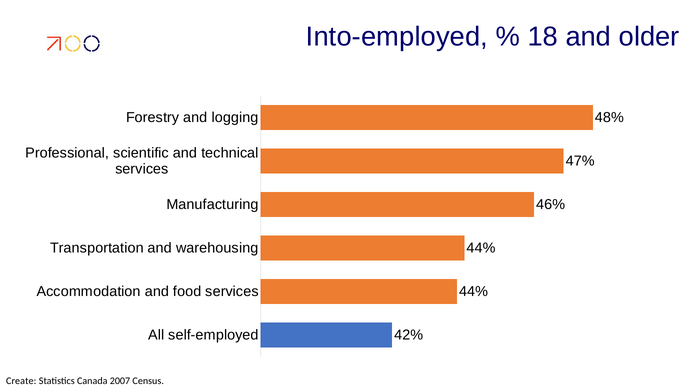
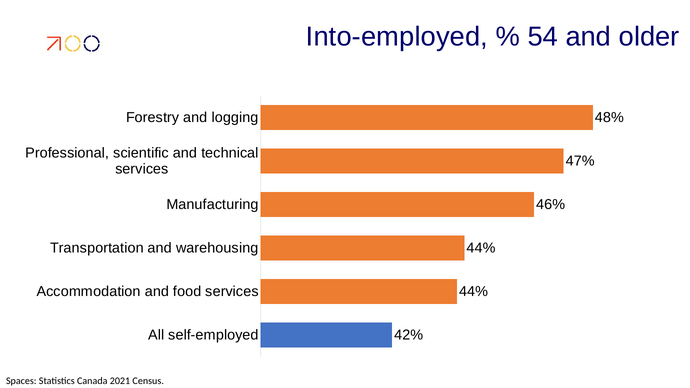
18: 18 -> 54 (543, 37)
Create: Create -> Spaces (21, 381)
2007: 2007 -> 2021 (120, 381)
